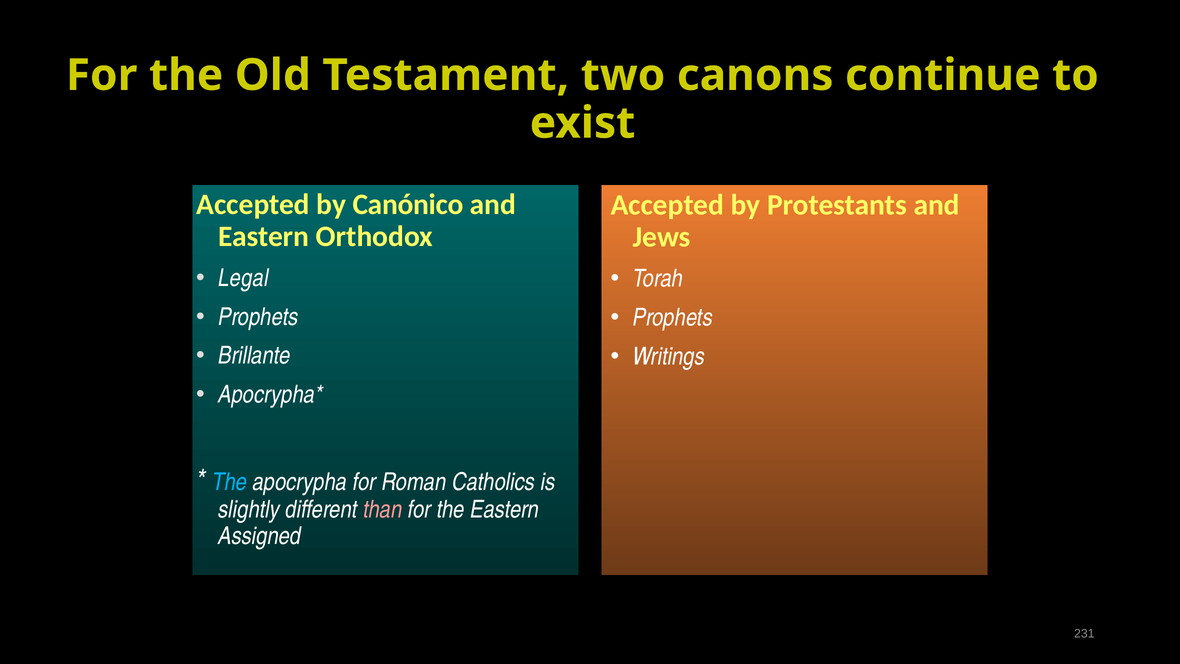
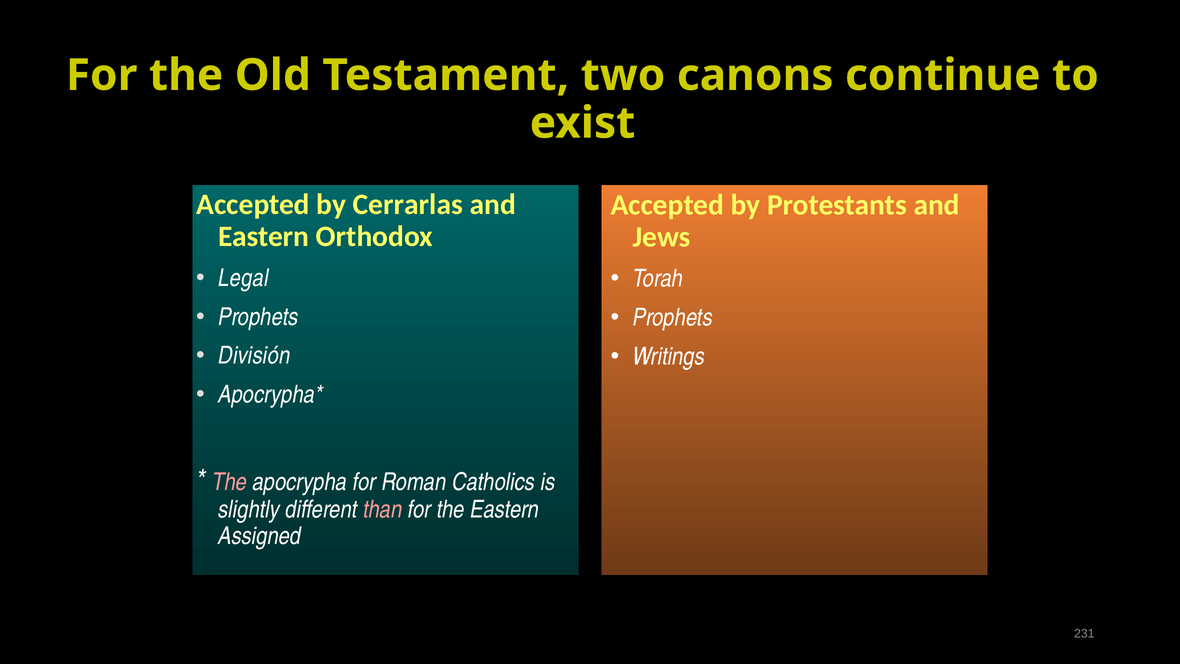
Canónico: Canónico -> Cerrarlas (408, 205)
Brillante: Brillante -> División (254, 356)
The colour: light blue -> pink (230, 482)
